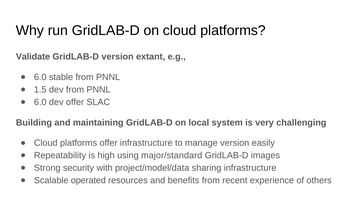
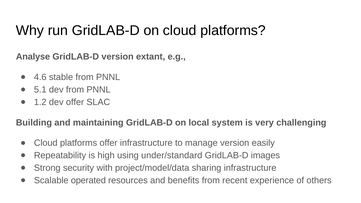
Validate: Validate -> Analyse (33, 57)
6.0: 6.0 -> 4.6 (40, 77)
1.5: 1.5 -> 5.1 (40, 90)
6.0: 6.0 -> 1.2 (40, 102)
major/standard: major/standard -> under/standard (172, 156)
